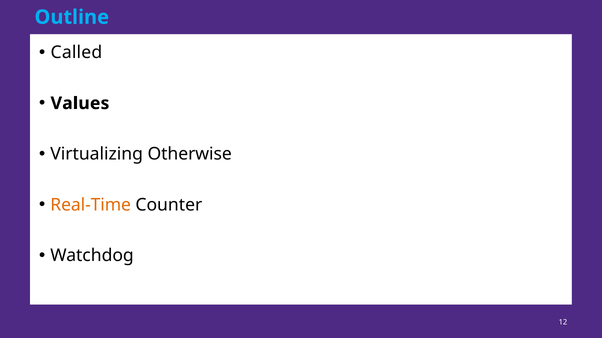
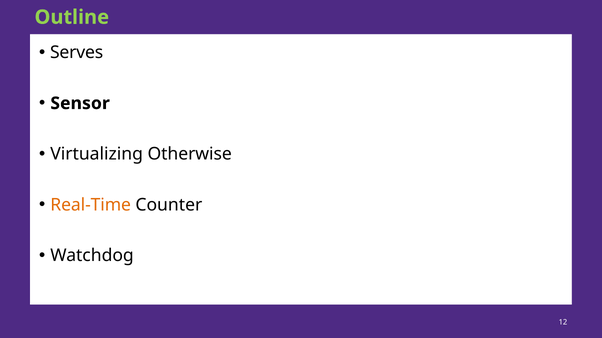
Outline colour: light blue -> light green (72, 17)
Called: Called -> Serves (77, 53)
Values: Values -> Sensor (80, 104)
